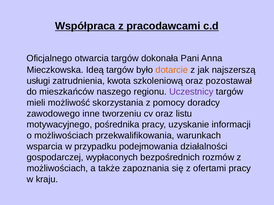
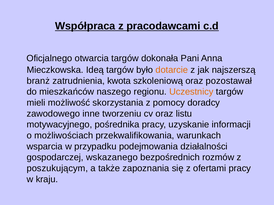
usługi: usługi -> branż (38, 81)
Uczestnicy colour: purple -> orange (191, 92)
wypłaconych: wypłaconych -> wskazanego (112, 158)
możliwościach: możliwościach -> poszukującym (57, 169)
